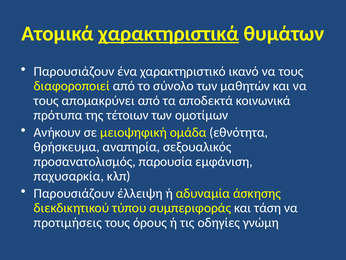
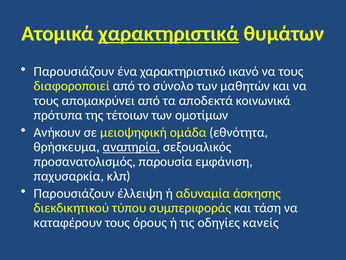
αναπηρία underline: none -> present (131, 147)
προτιμήσεις: προτιμήσεις -> καταφέρουν (68, 222)
γνώμη: γνώμη -> κανείς (261, 222)
